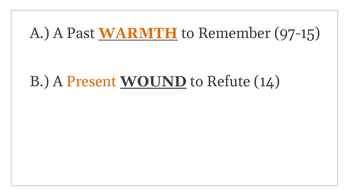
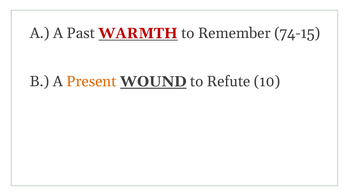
WARMTH colour: orange -> red (138, 33)
97-15: 97-15 -> 74-15 (297, 33)
14: 14 -> 10 (267, 82)
